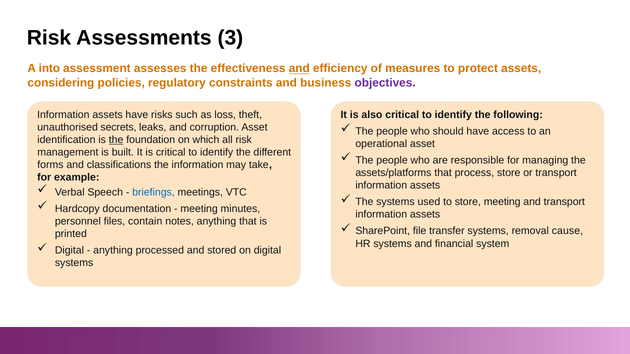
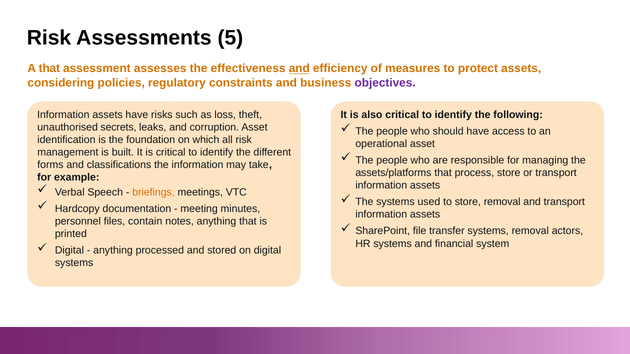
3: 3 -> 5 (230, 38)
A into: into -> that (49, 69)
the underline: present -> none (116, 140)
briefings colour: blue -> orange (153, 192)
store meeting: meeting -> removal (502, 202)
cause: cause -> actors (567, 231)
